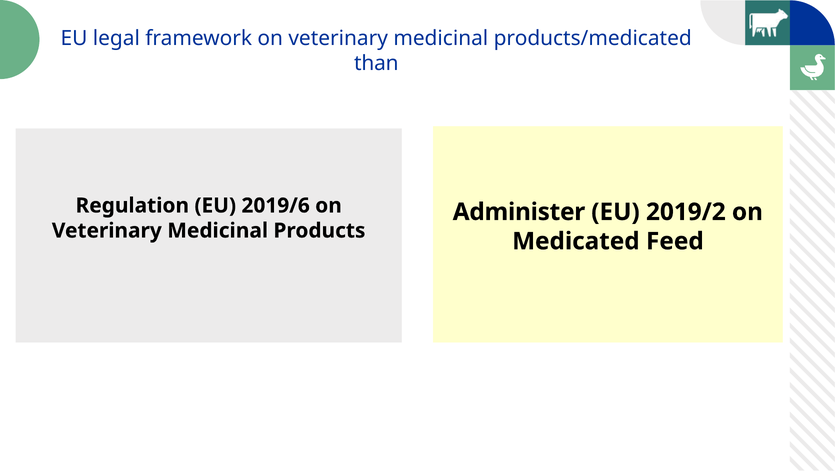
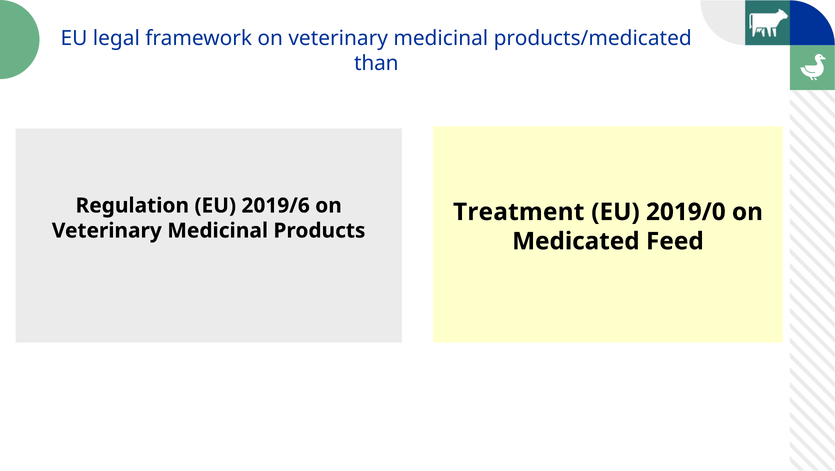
Administer: Administer -> Treatment (519, 212)
2019/2: 2019/2 -> 2019/0 (686, 212)
